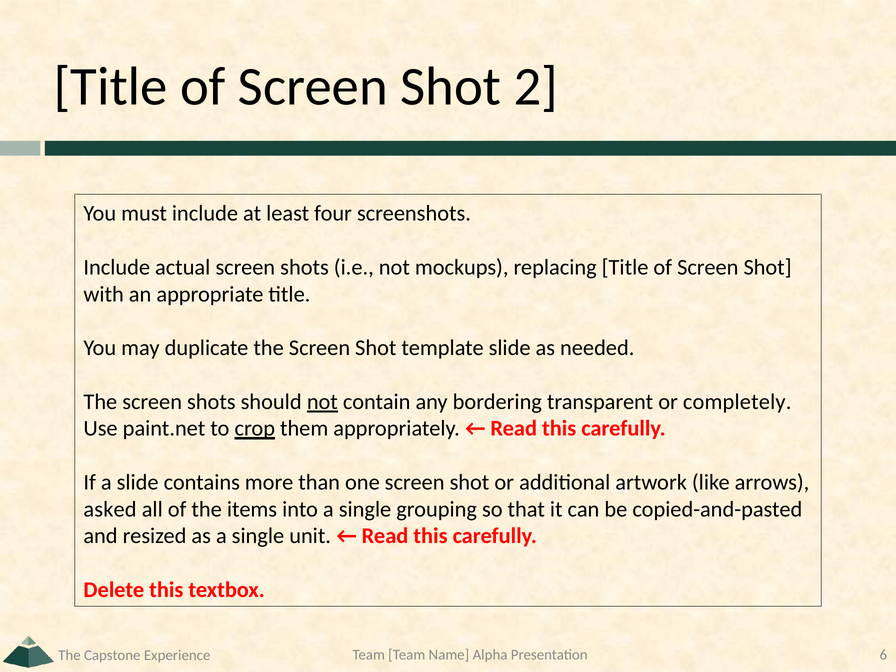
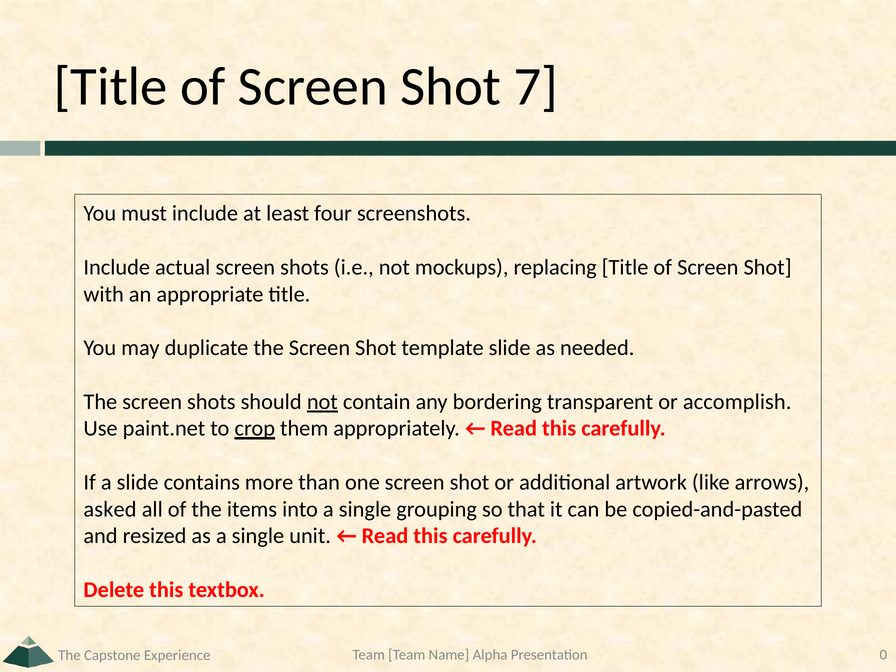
2: 2 -> 7 (536, 87)
completely: completely -> accomplish (737, 402)
6: 6 -> 0 (883, 655)
